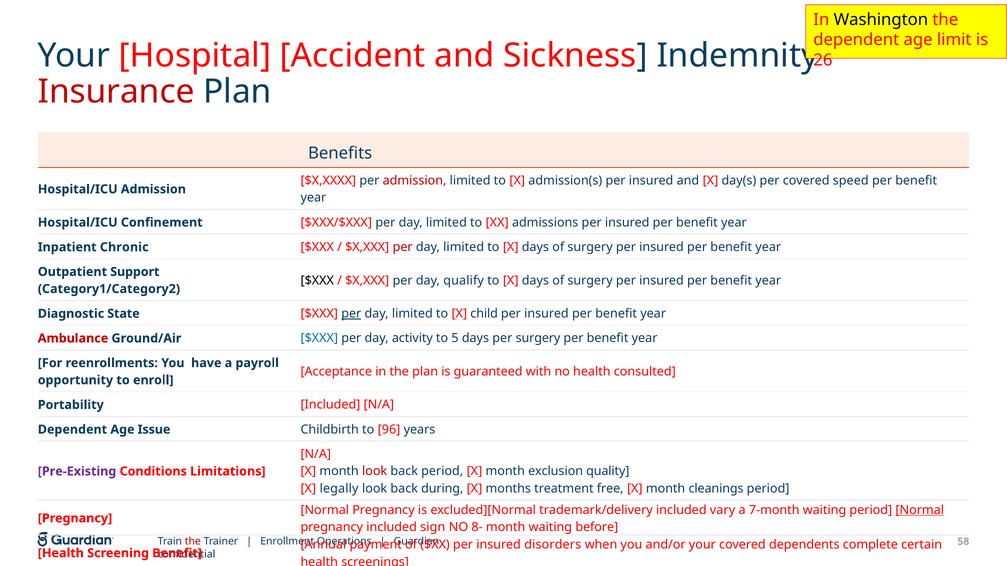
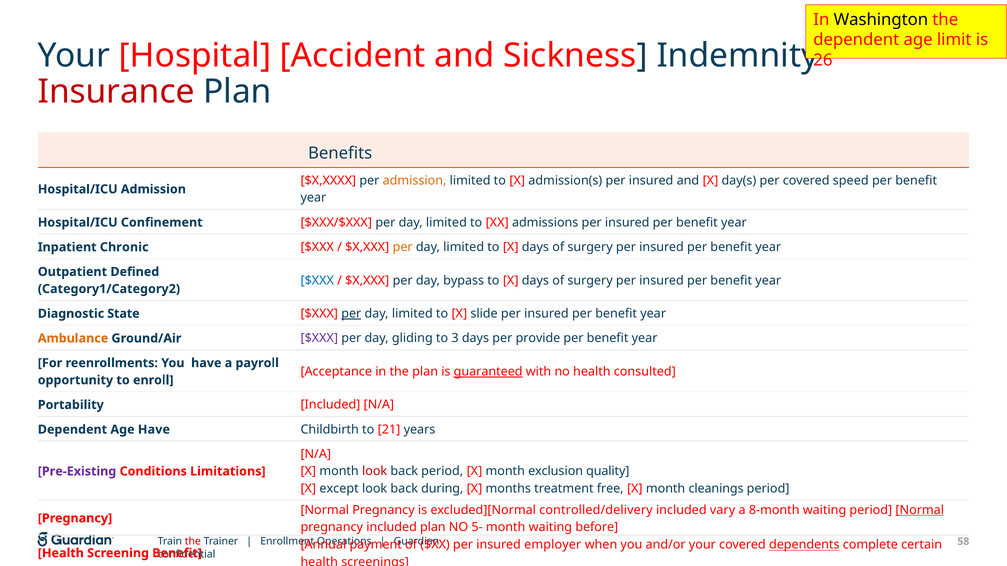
admission colour: red -> orange (415, 181)
per colour: red -> orange (403, 247)
Support: Support -> Defined (135, 272)
$XXX colour: black -> blue (317, 281)
qualify: qualify -> bypass (464, 281)
child: child -> slide (484, 314)
Ambulance colour: red -> orange (73, 339)
$XXX colour: blue -> purple (319, 339)
activity: activity -> gliding (412, 339)
5: 5 -> 3 (455, 339)
per surgery: surgery -> provide (538, 339)
guaranteed underline: none -> present (488, 372)
Age Issue: Issue -> Have (154, 430)
96: 96 -> 21 (389, 430)
legally: legally -> except (339, 489)
trademark/delivery: trademark/delivery -> controlled/delivery (596, 510)
7-month: 7-month -> 8-month (774, 510)
included sign: sign -> plan (433, 527)
8-: 8- -> 5- (477, 527)
disorders: disorders -> employer (553, 545)
dependents underline: none -> present (804, 545)
